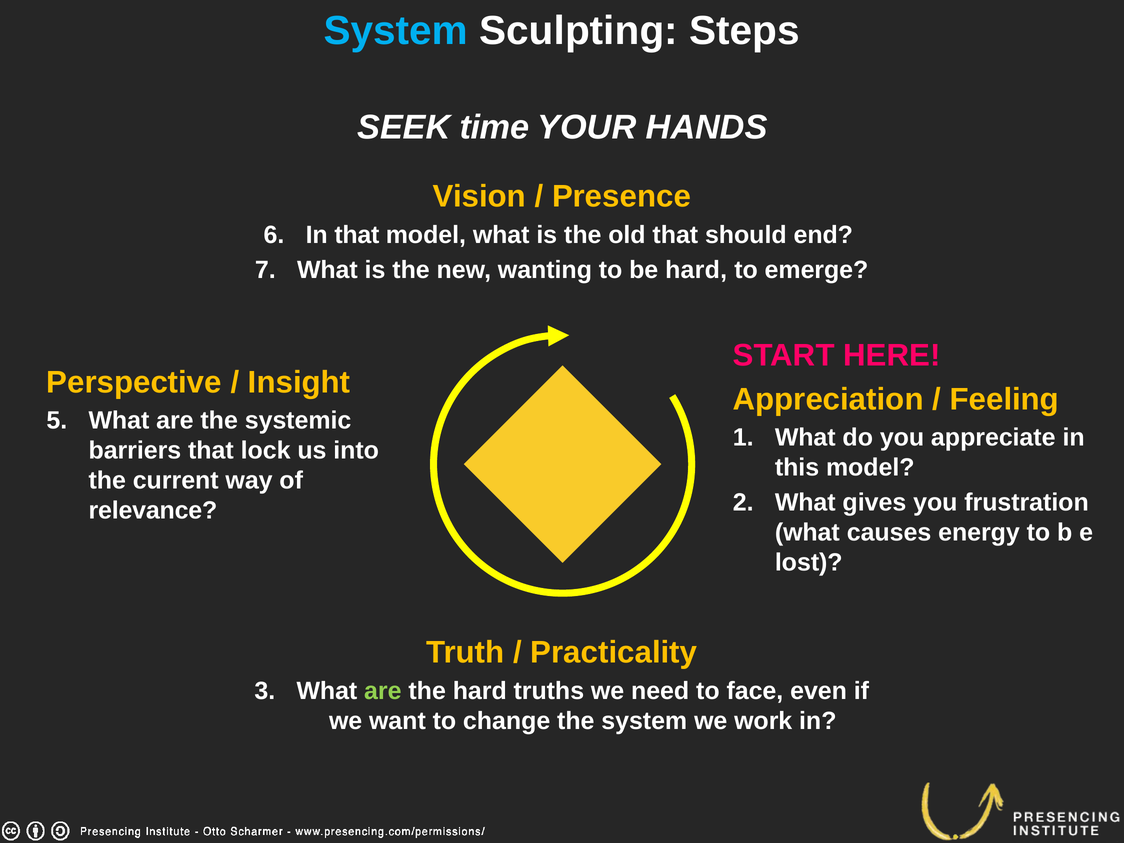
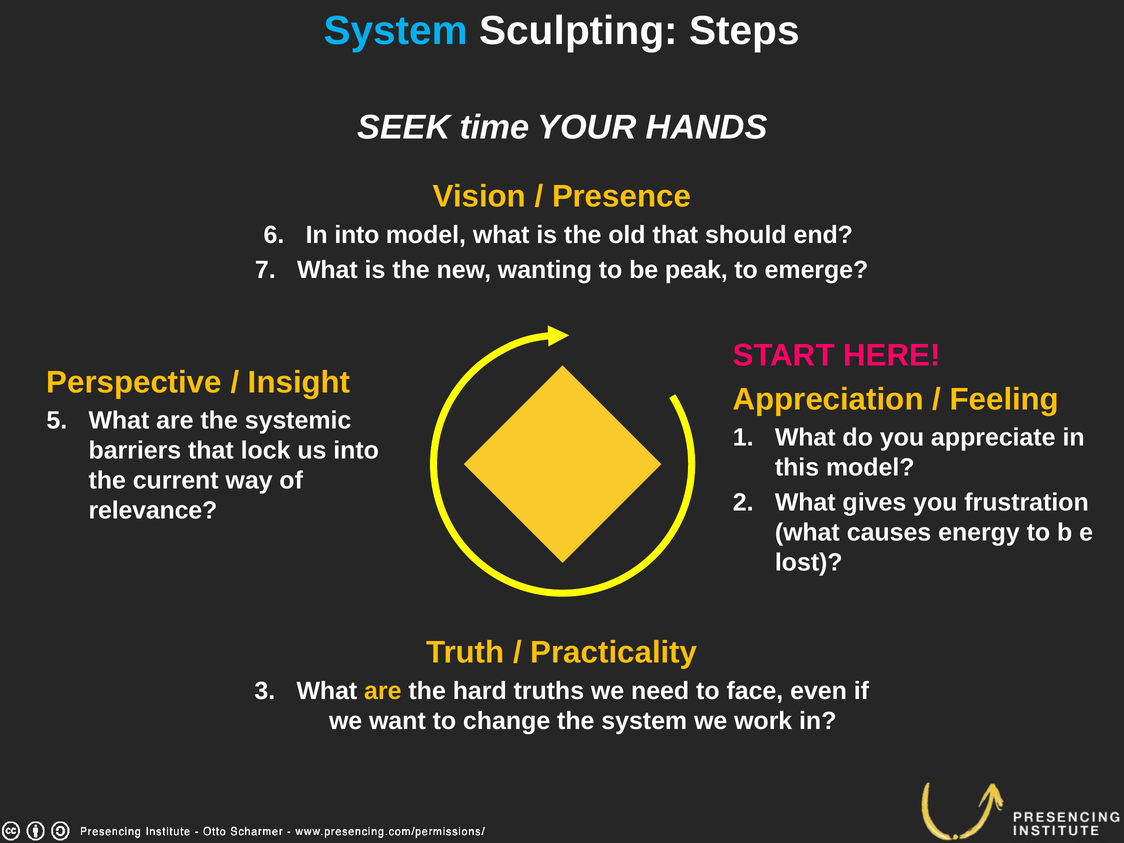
In that: that -> into (357, 235)
be hard: hard -> peak (696, 270)
are colour: light green -> yellow (383, 691)
